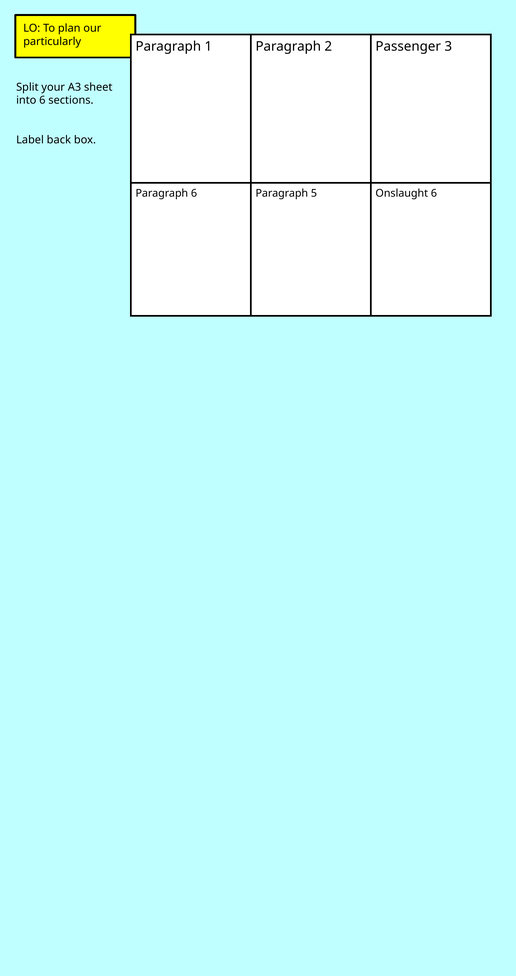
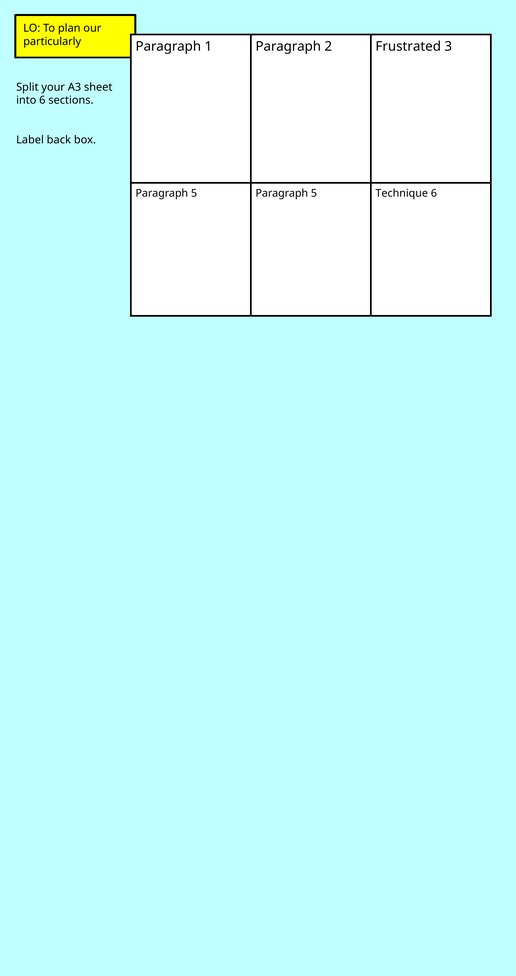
Passenger: Passenger -> Frustrated (408, 47)
6: 6 -> 5 (194, 193)
Onslaught: Onslaught -> Technique (402, 193)
